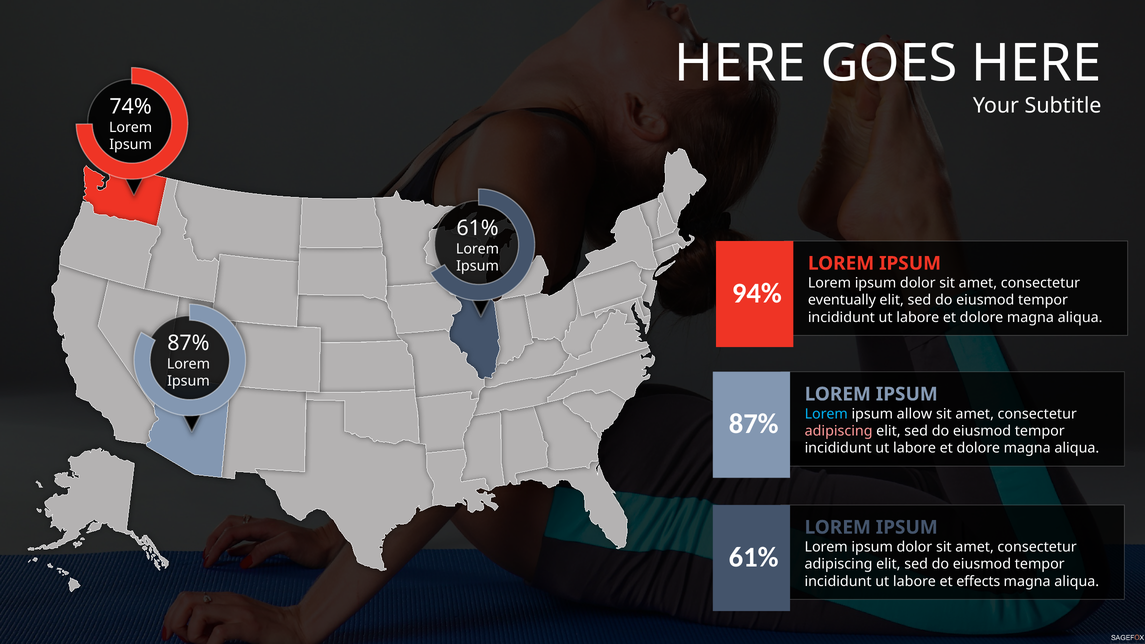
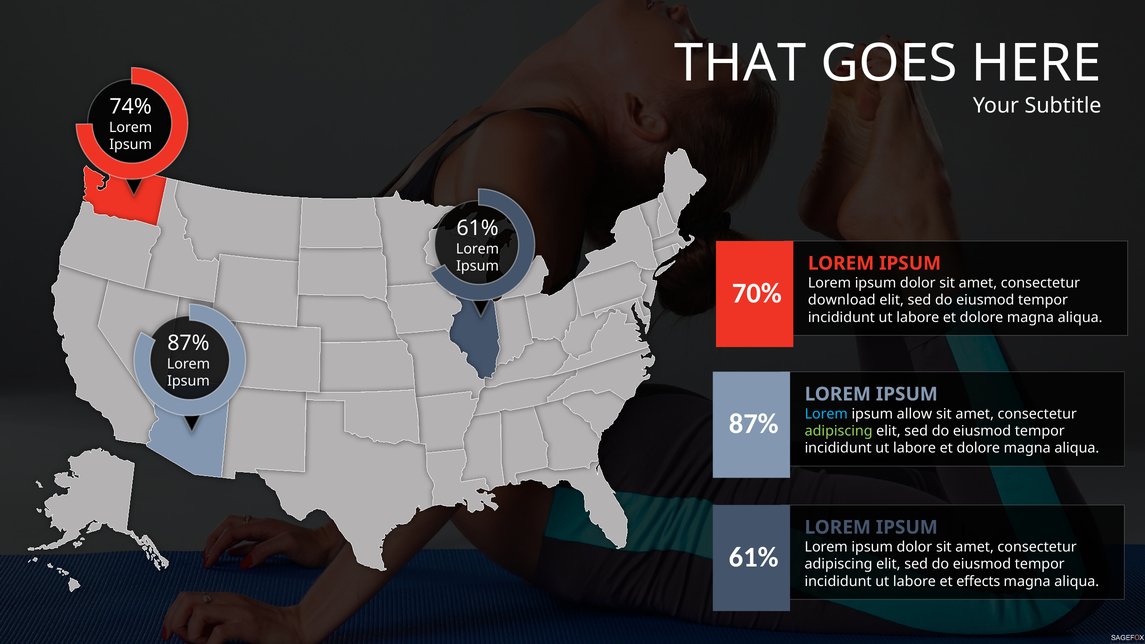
HERE: HERE -> THAT (740, 64)
94%: 94% -> 70% (757, 293)
eventually: eventually -> download (842, 300)
adipiscing colour: pink -> light green (839, 431)
